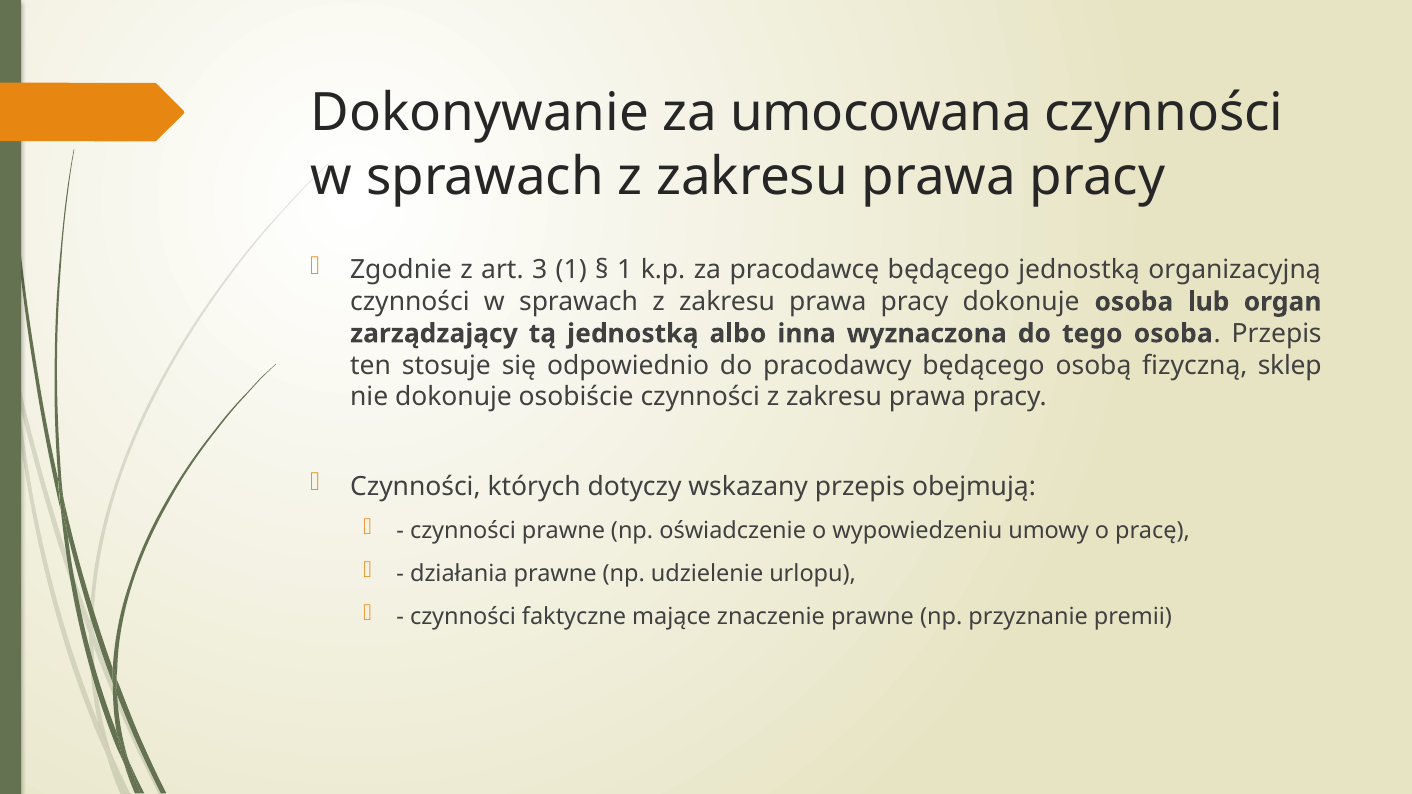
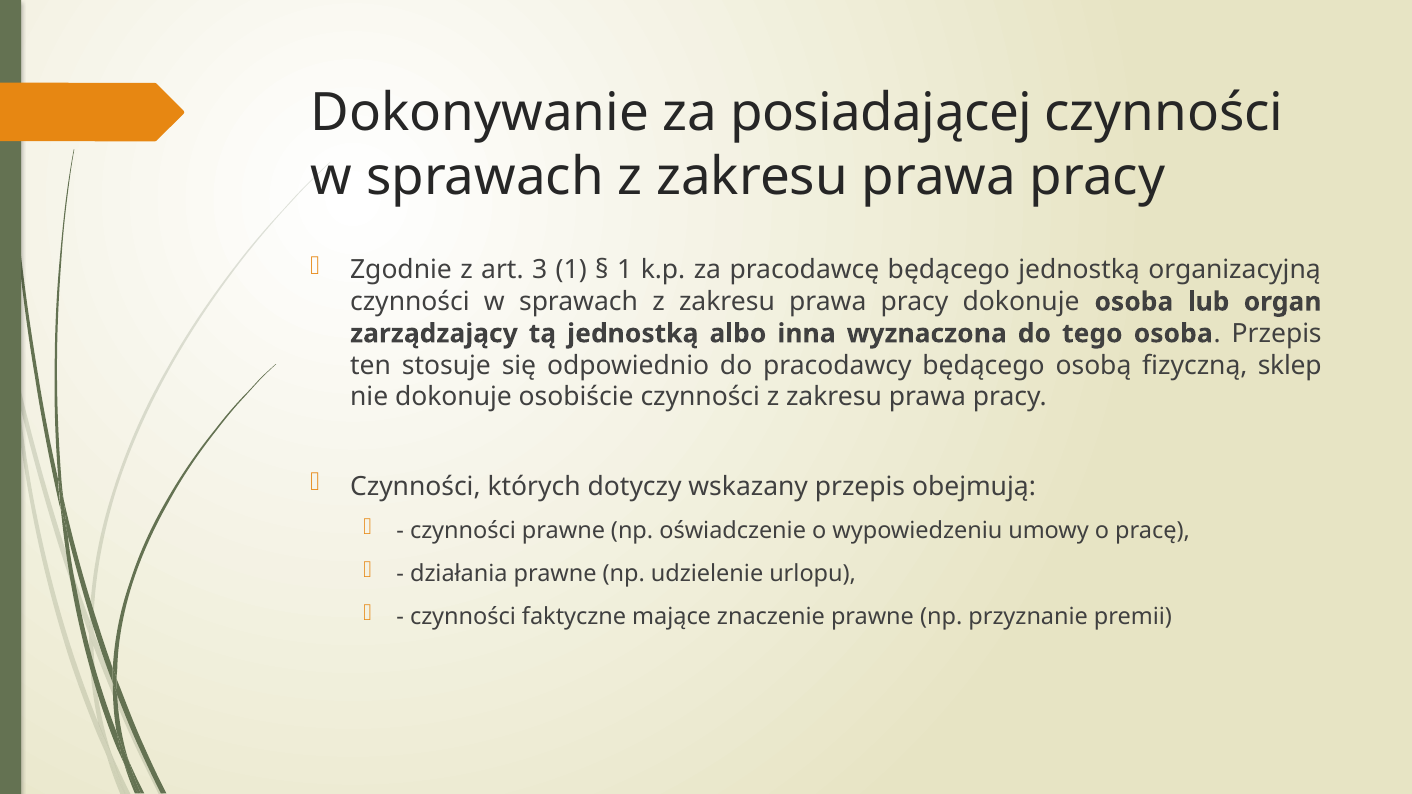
umocowana: umocowana -> posiadającej (881, 113)
